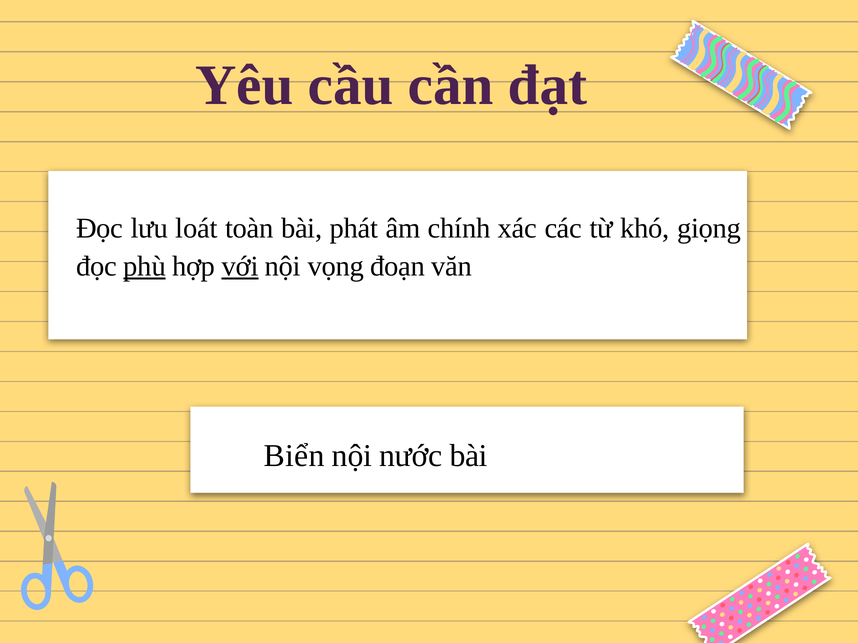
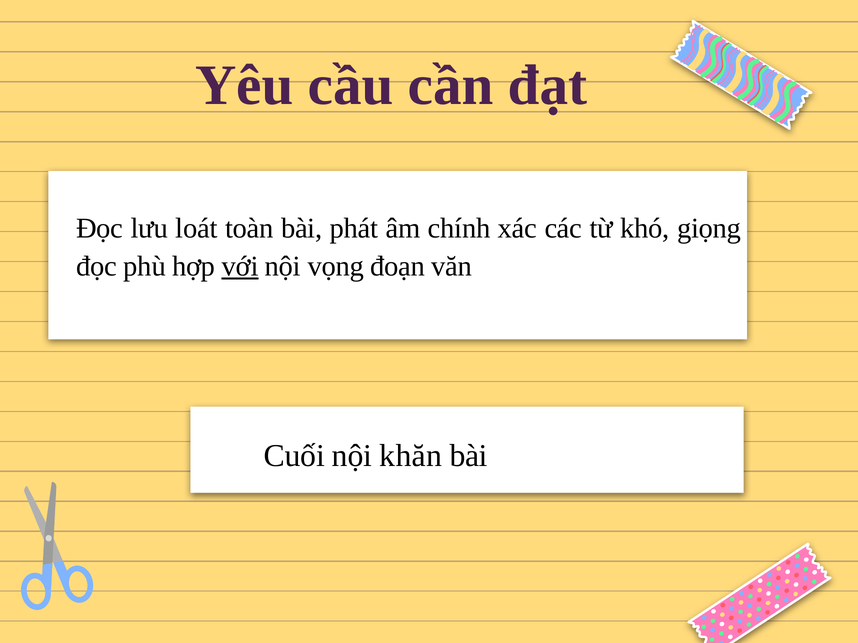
phù underline: present -> none (145, 266)
Biển: Biển -> Cuối (294, 456)
nước: nước -> khăn (411, 456)
